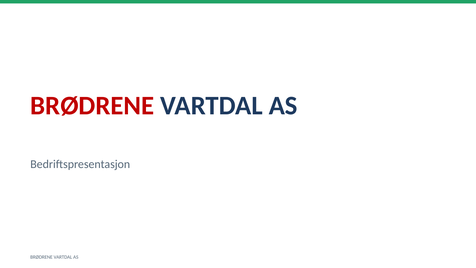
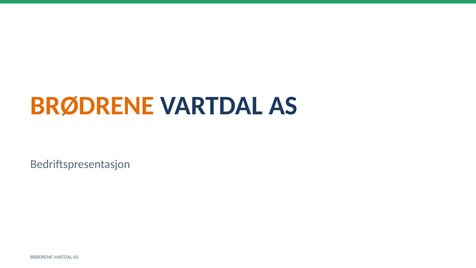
BRØDRENE colour: red -> orange (92, 106)
